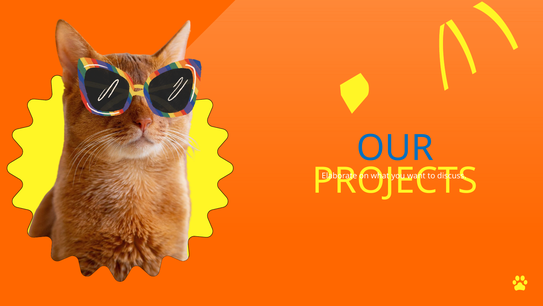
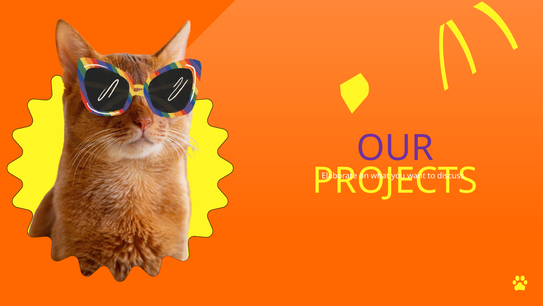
OUR colour: blue -> purple (395, 148)
